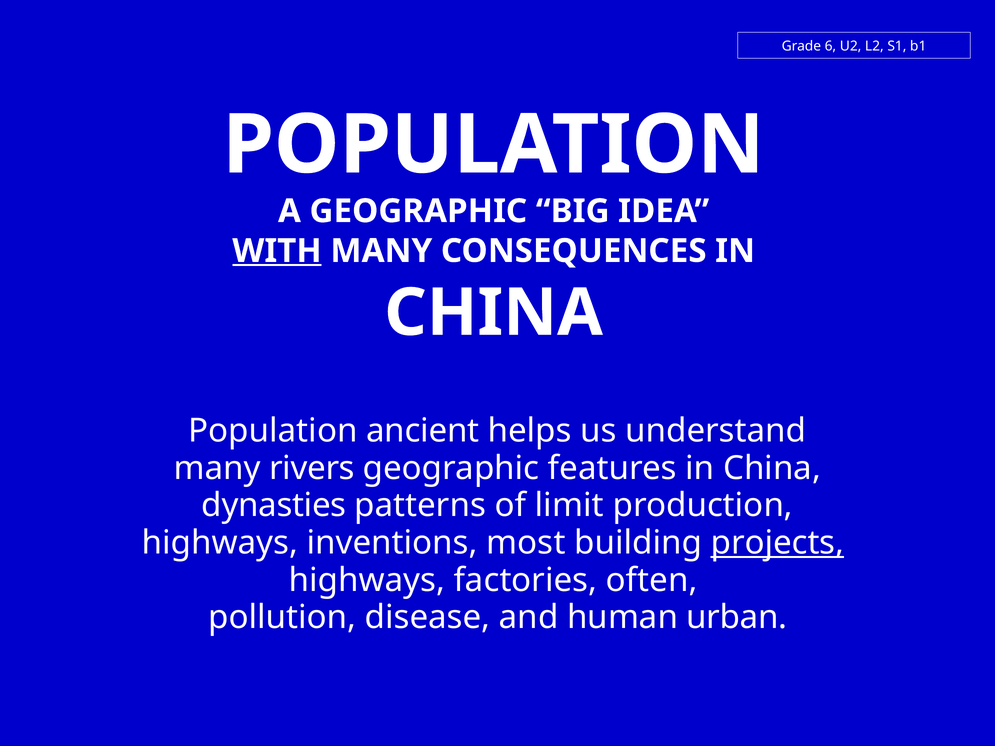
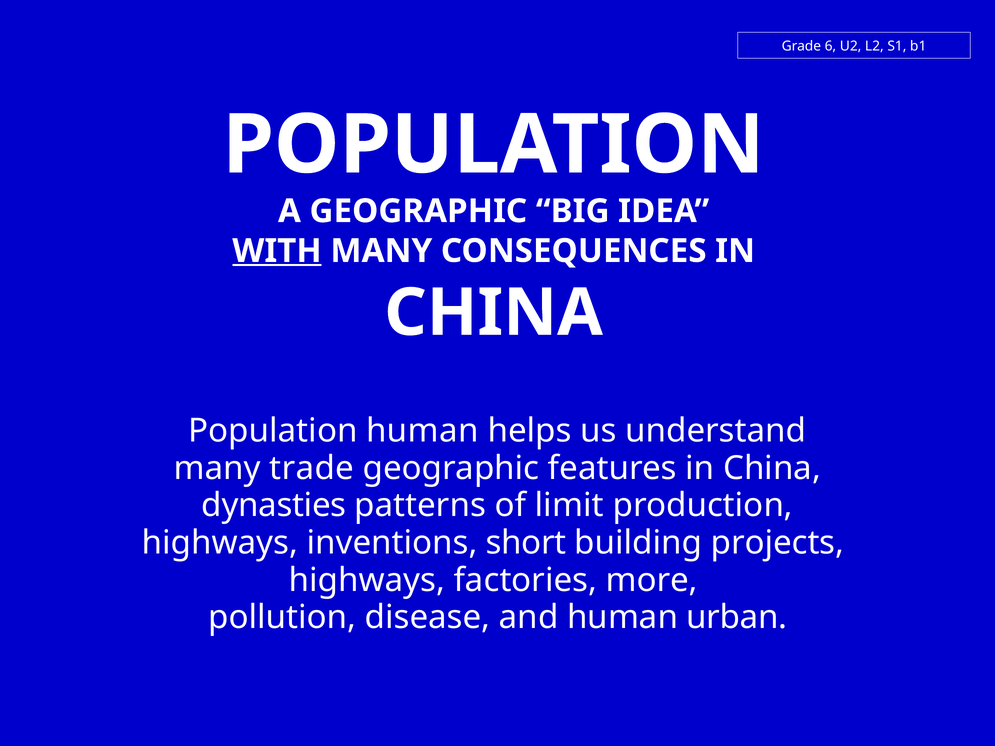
Population ancient: ancient -> human (422, 431)
rivers: rivers -> trade (312, 468)
most: most -> short (526, 543)
projects underline: present -> none (777, 543)
often: often -> more (652, 580)
